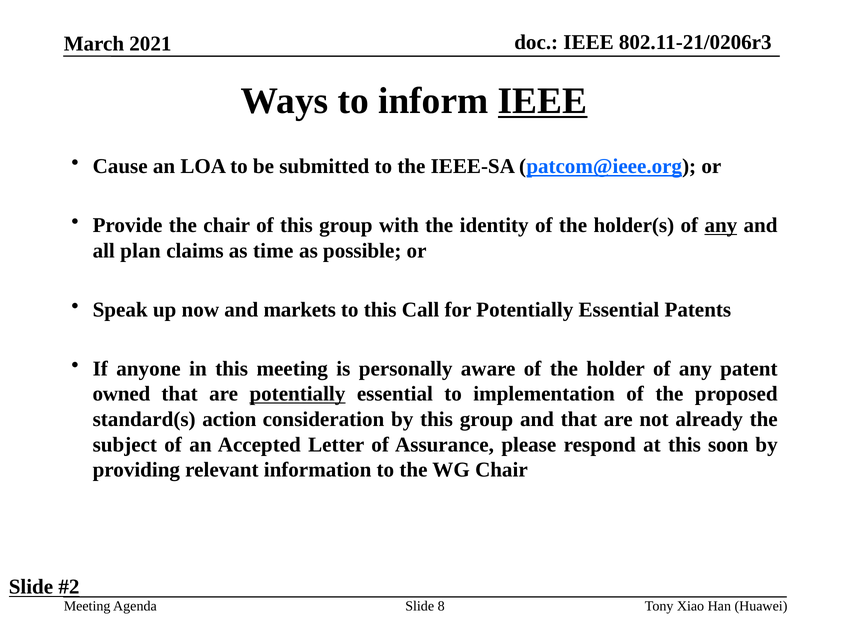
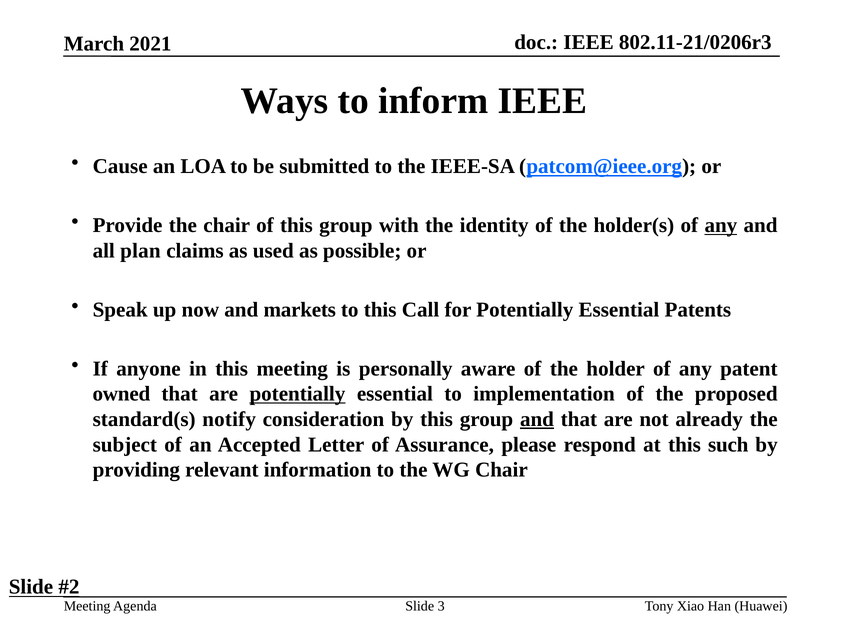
IEEE underline: present -> none (543, 101)
time: time -> used (273, 251)
action: action -> notify (229, 419)
and underline: none -> present (537, 419)
soon: soon -> such (728, 445)
8: 8 -> 3 (441, 606)
